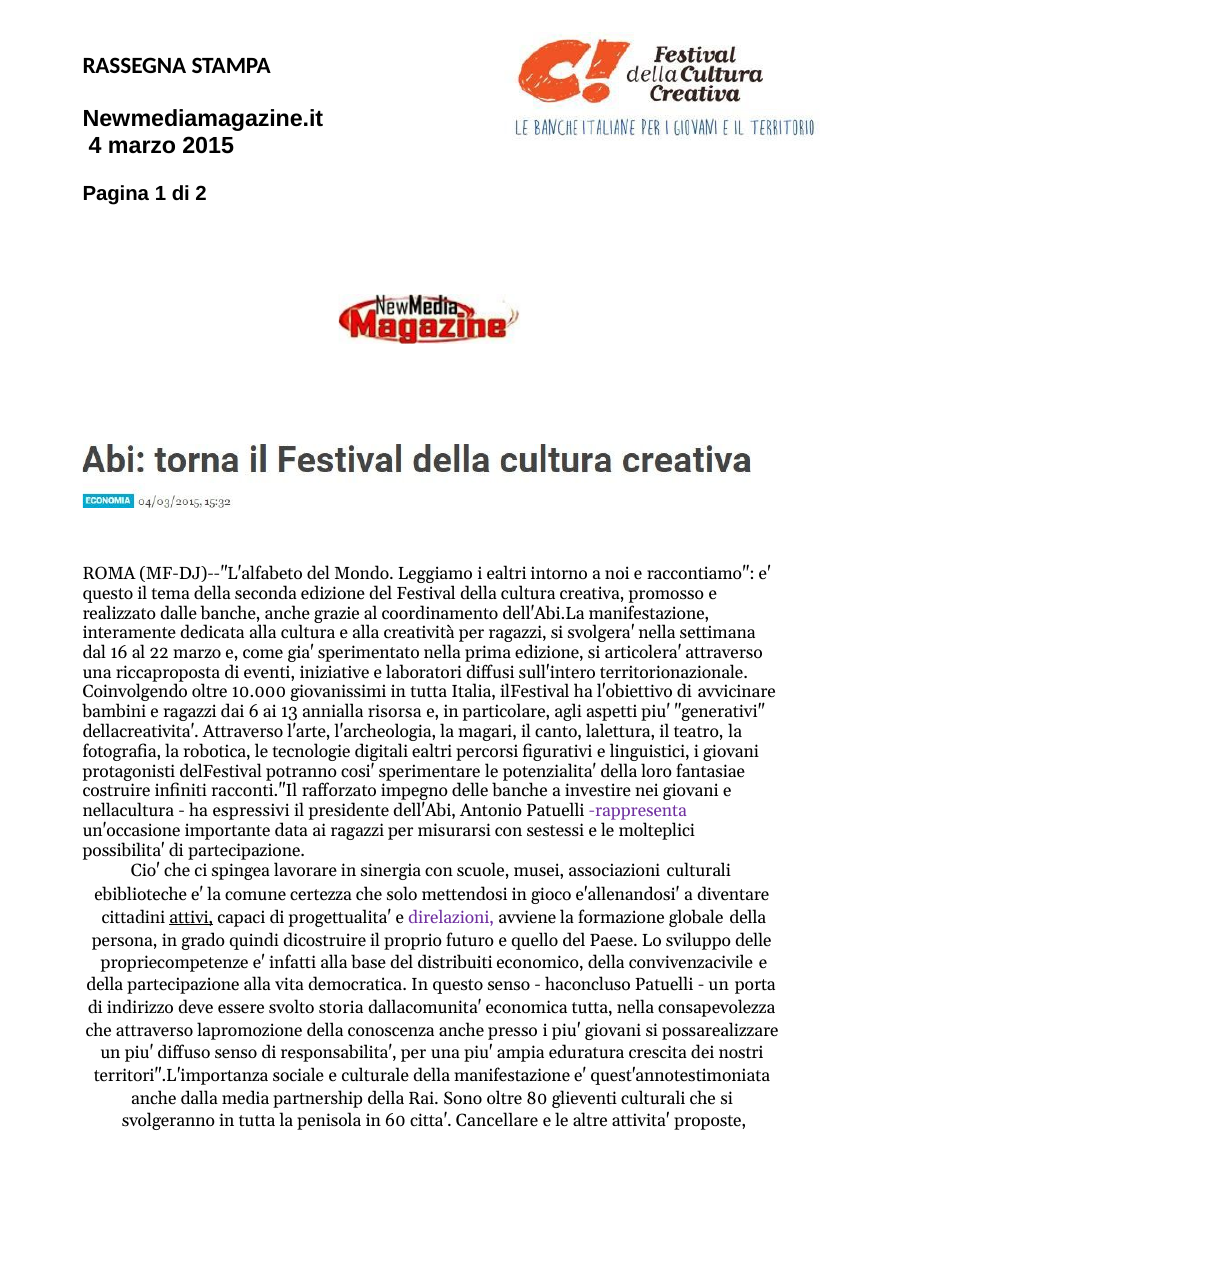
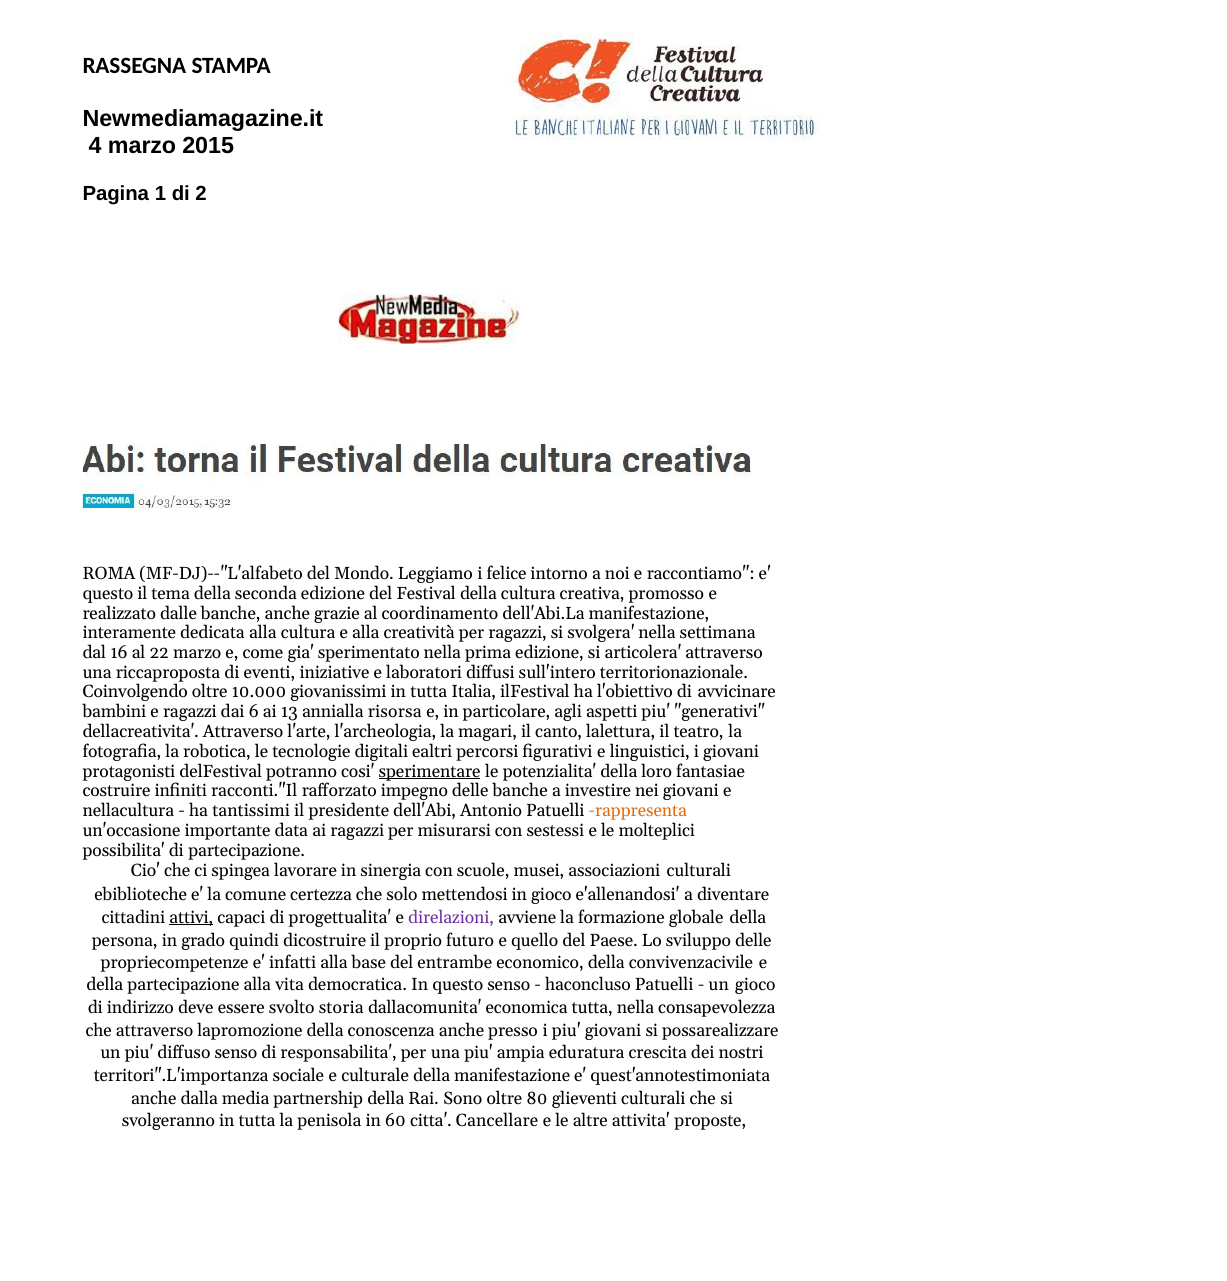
i ealtri: ealtri -> felice (507, 574)
sperimentare underline: none -> present (430, 771)
espressivi: espressivi -> tantissimi (251, 811)
rappresenta colour: purple -> orange (638, 811)
distribuiti: distribuiti -> entrambe (455, 963)
un porta: porta -> gioco (755, 985)
